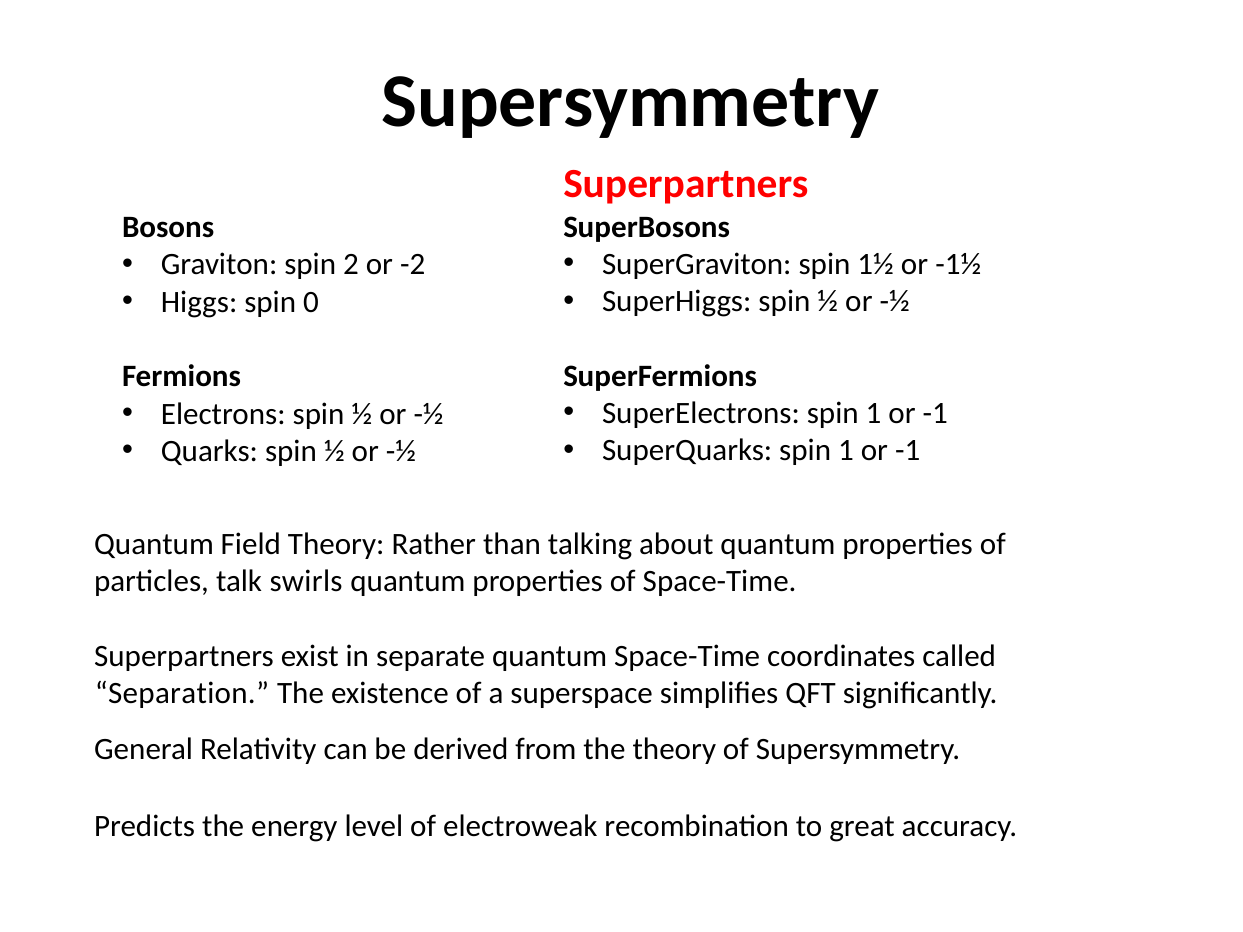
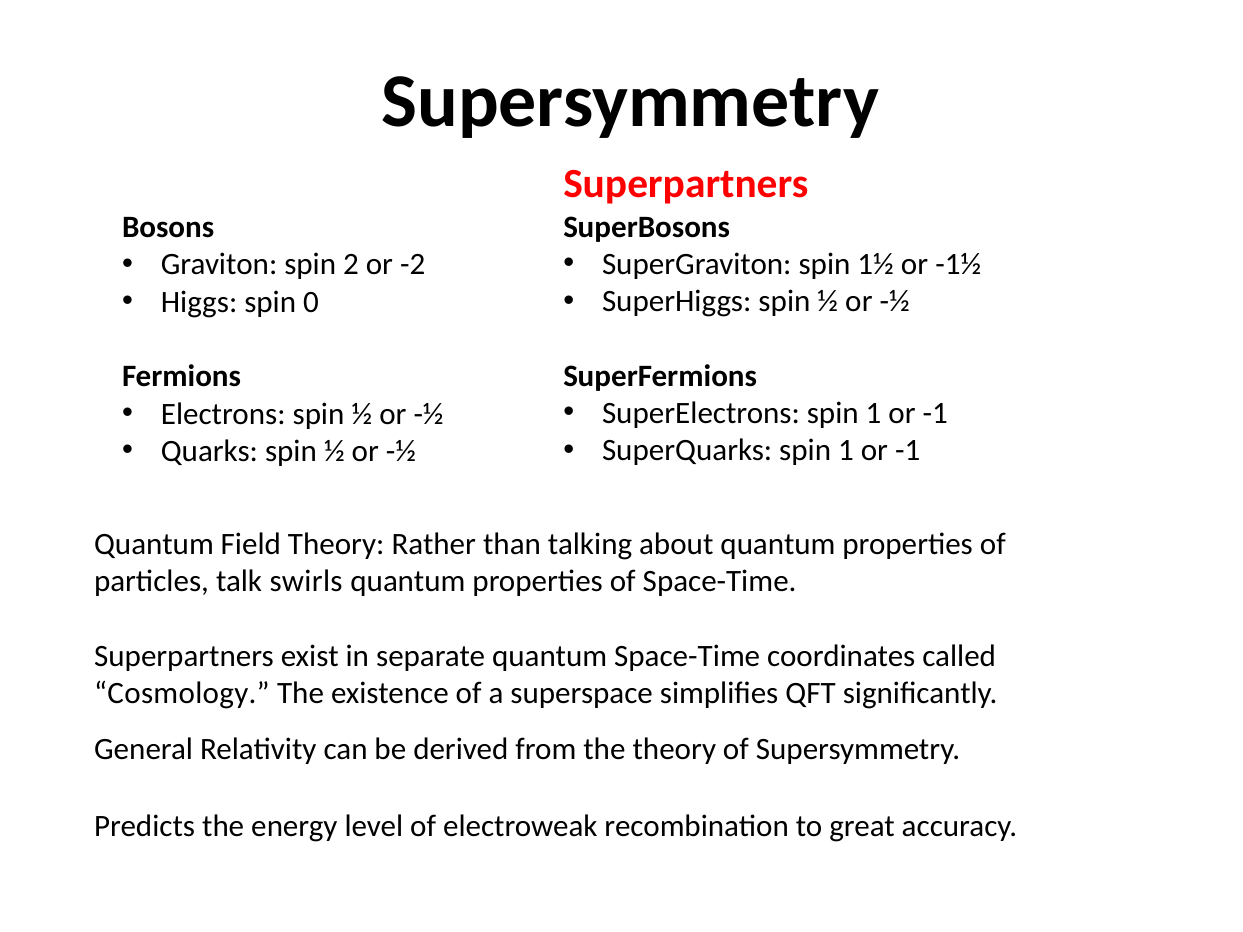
Separation: Separation -> Cosmology (182, 694)
